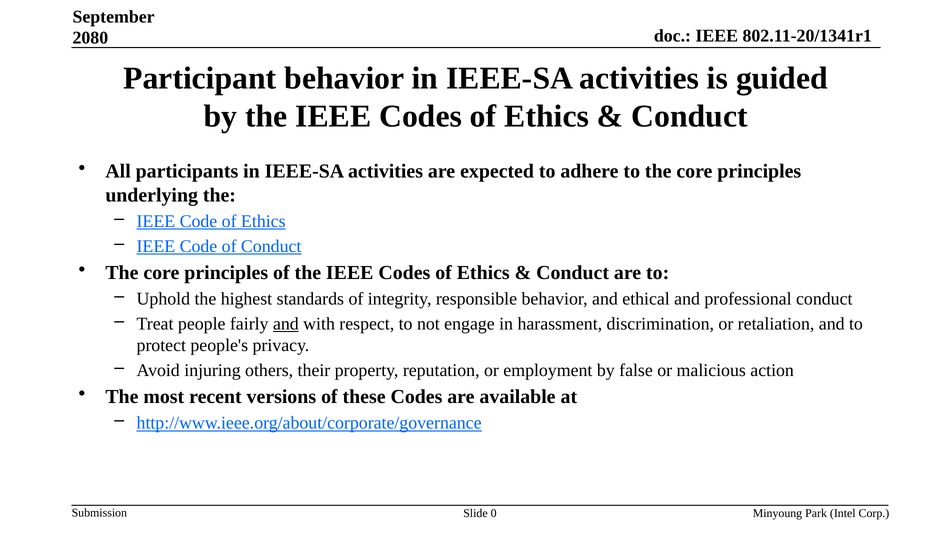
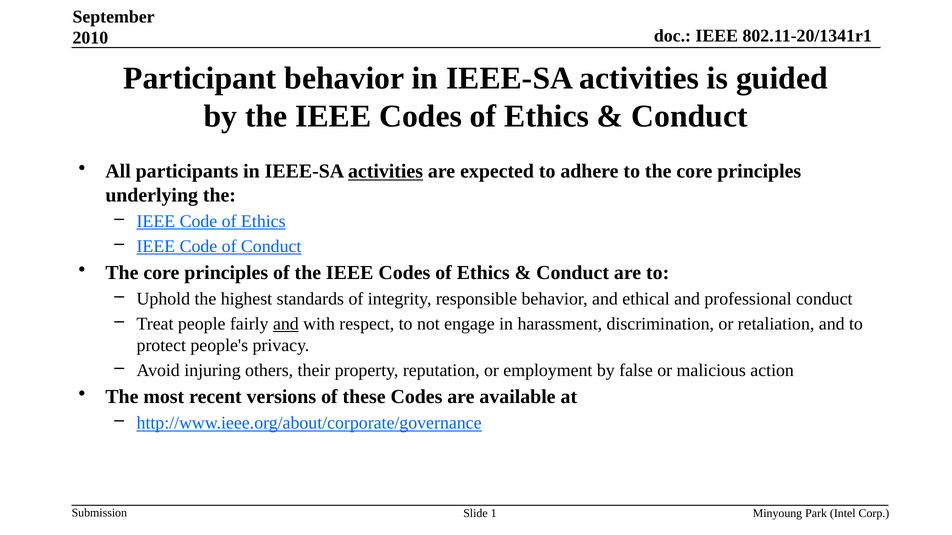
2080: 2080 -> 2010 (90, 38)
activities underline: none -> present (386, 172)
0: 0 -> 1 (494, 514)
